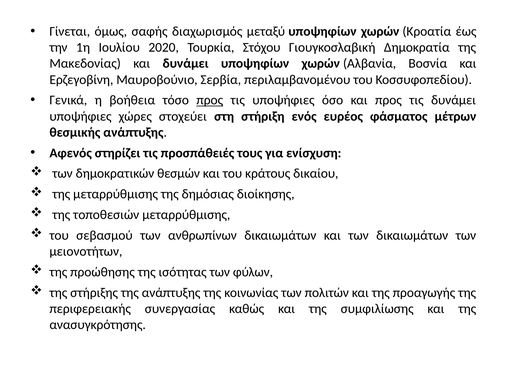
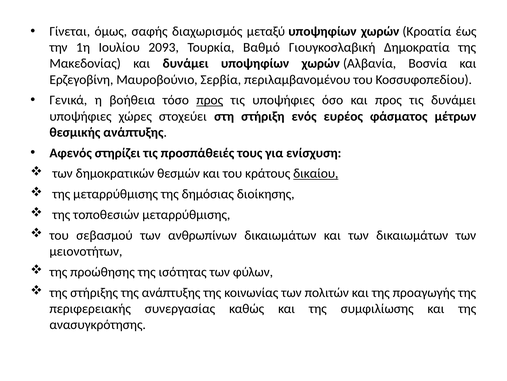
2020: 2020 -> 2093 (164, 47)
Στόχου: Στόχου -> Βαθμό (261, 47)
δικαίου underline: none -> present (316, 173)
